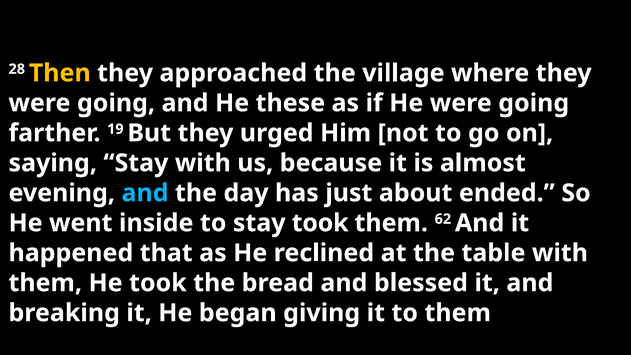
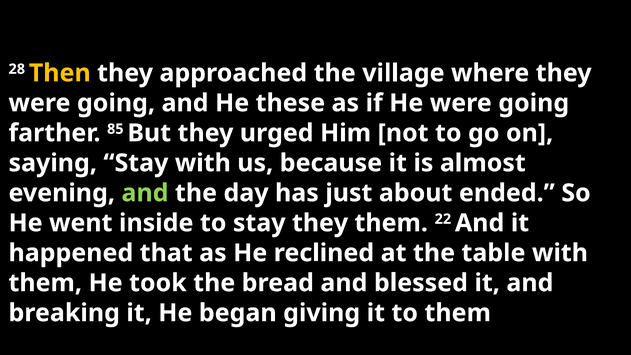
19: 19 -> 85 (115, 129)
and colour: light blue -> light green (145, 193)
stay took: took -> they (320, 223)
62: 62 -> 22 (443, 219)
